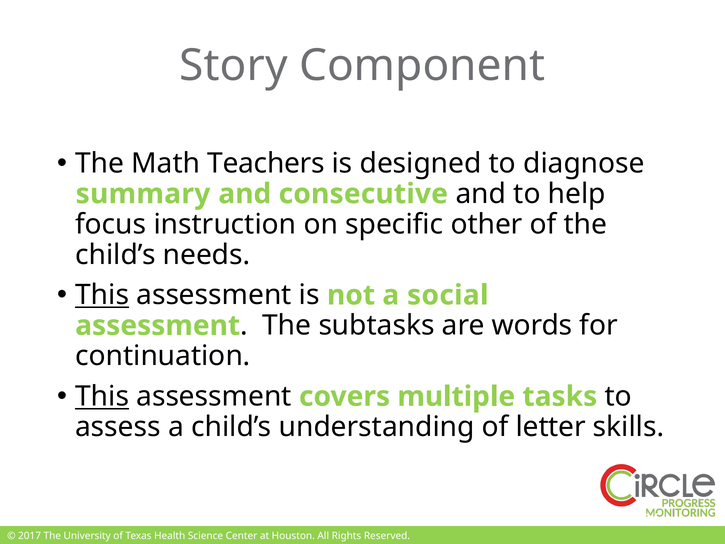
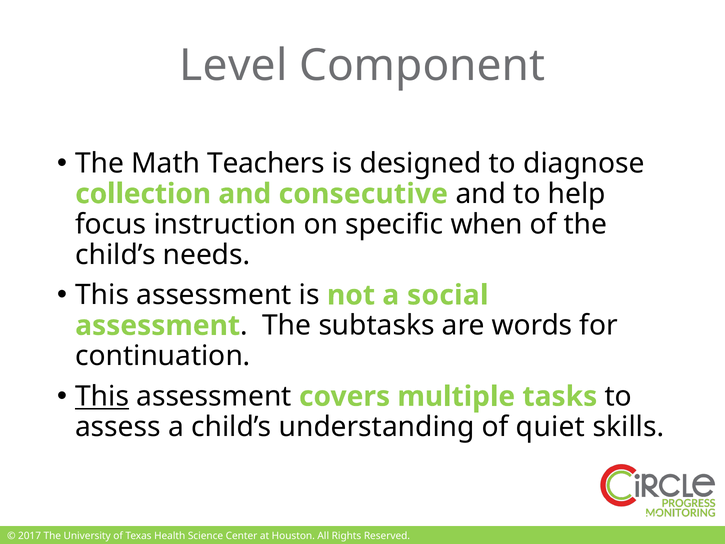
Story: Story -> Level (233, 66)
summary: summary -> collection (143, 194)
other: other -> when (487, 224)
This underline: present -> none (102, 295)
letter: letter -> quiet (551, 427)
